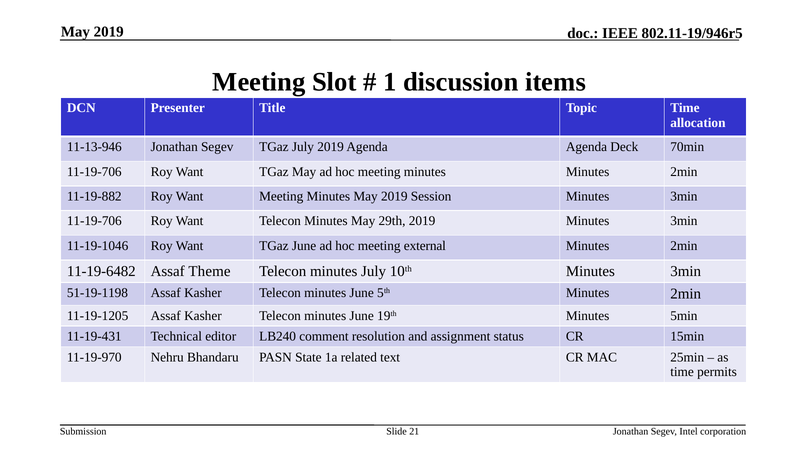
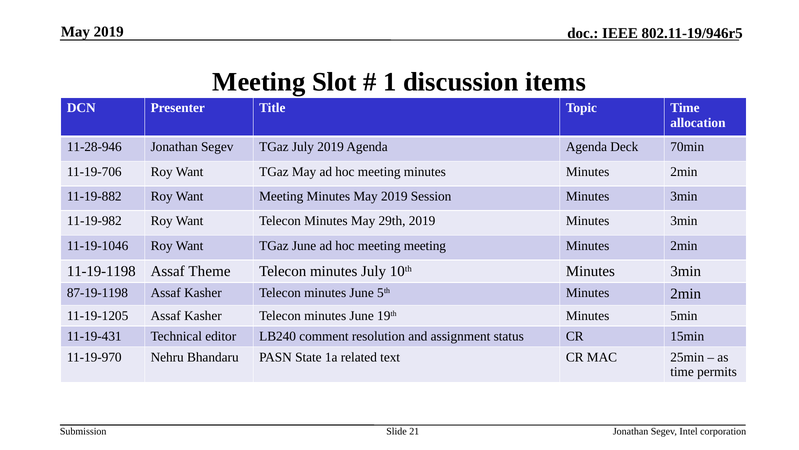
11-13-946: 11-13-946 -> 11-28-946 (94, 147)
11-19-706: 11-19-706 -> 11-19-982 (94, 221)
meeting external: external -> meeting (425, 245)
11-19-6482: 11-19-6482 -> 11-19-1198 (101, 271)
51-19-1198: 51-19-1198 -> 87-19-1198 (97, 293)
